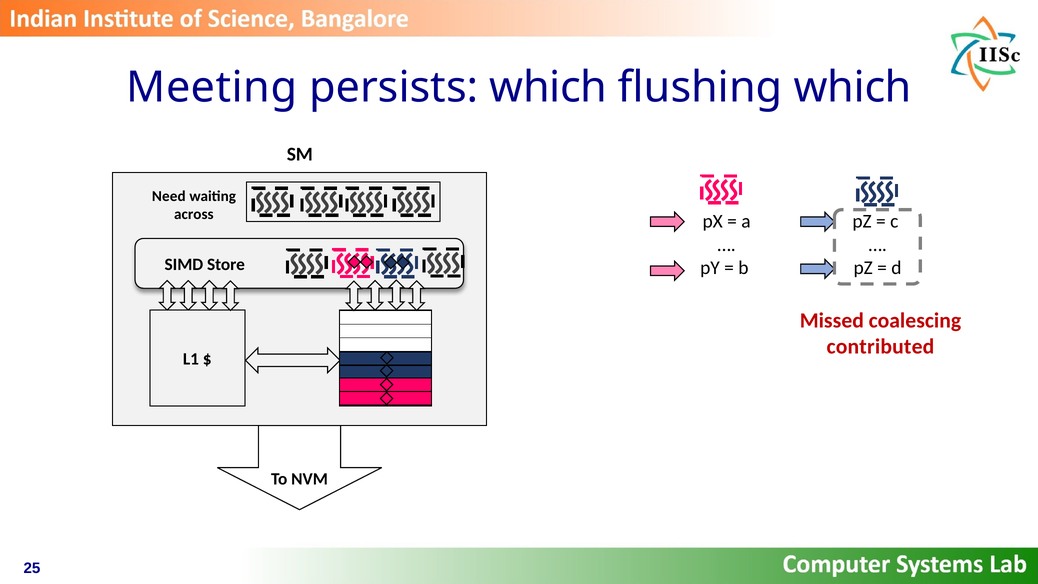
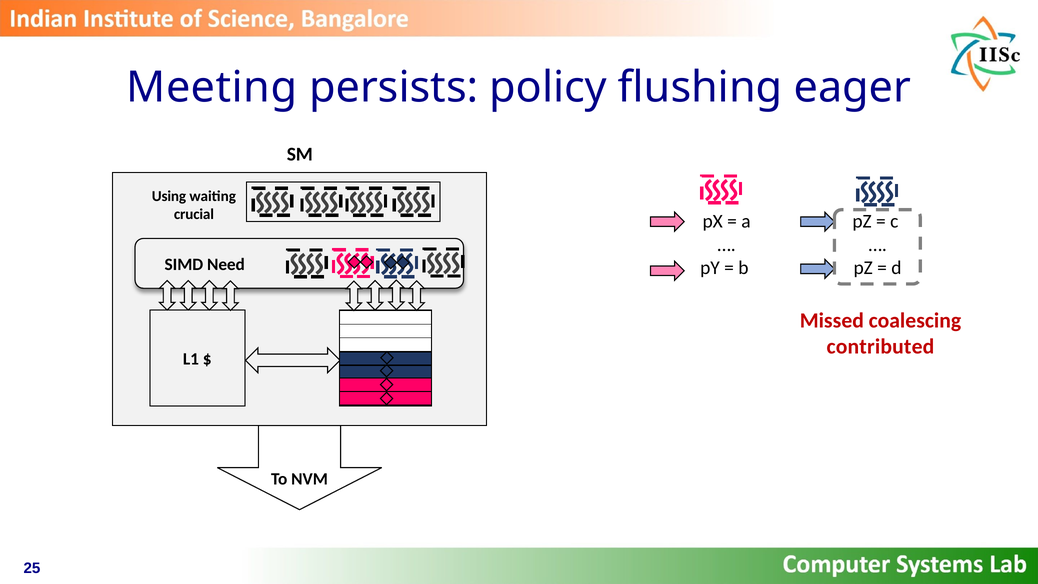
persists which: which -> policy (548, 87)
flushing which: which -> eager (852, 87)
Need: Need -> Using (169, 196)
across: across -> crucial (194, 214)
Store: Store -> Need (226, 264)
